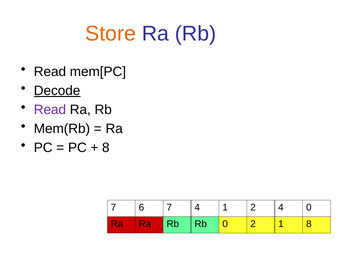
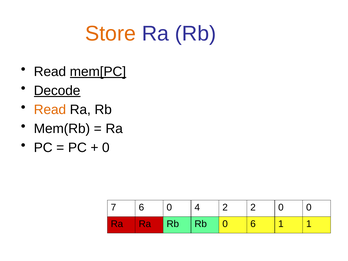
mem[PC underline: none -> present (98, 72)
Read colour: purple -> orange (50, 110)
8: 8 -> 0 (106, 148)
6 7: 7 -> 0 (169, 207)
4 1: 1 -> 2 (225, 207)
2 4: 4 -> 0 (281, 207)
0 2: 2 -> 6 (253, 224)
1 8: 8 -> 1 (309, 224)
